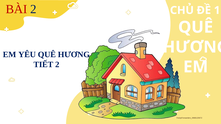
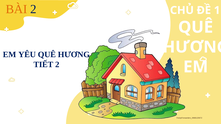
BÀI colour: red -> orange (16, 9)
